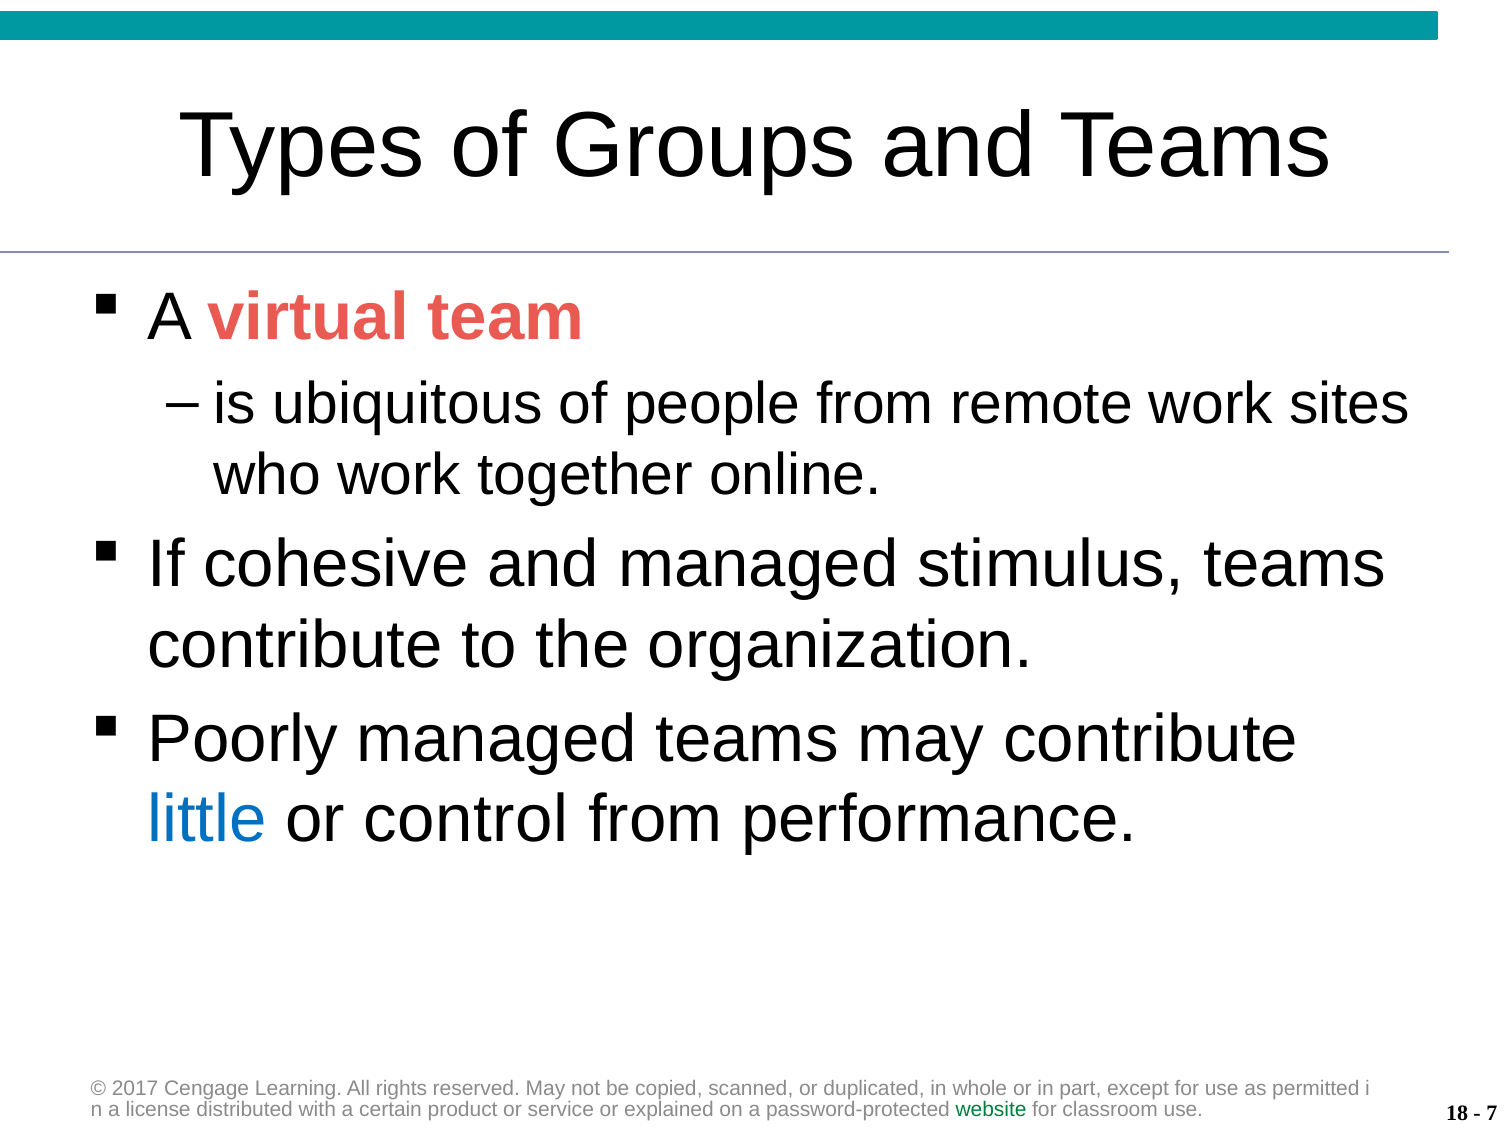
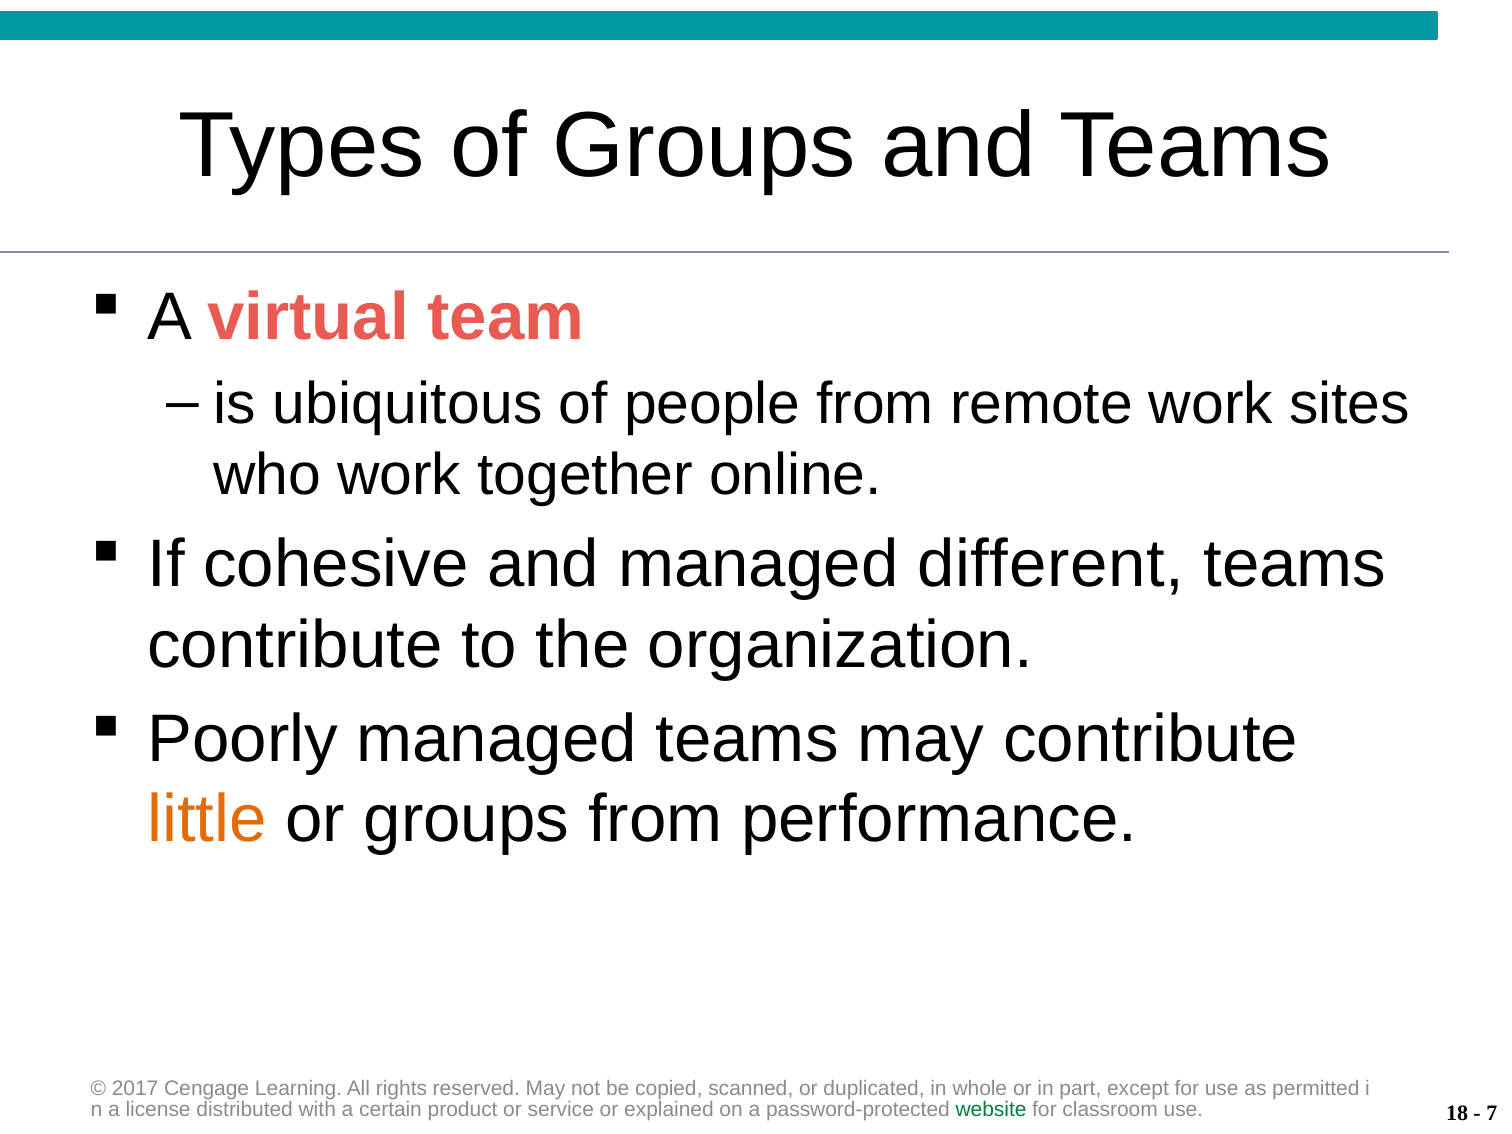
stimulus: stimulus -> different (1051, 564)
little colour: blue -> orange (207, 820)
or control: control -> groups (467, 820)
